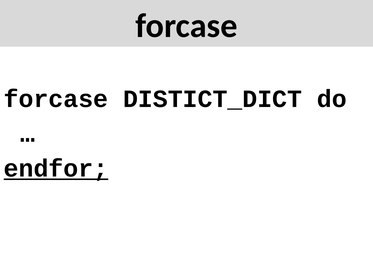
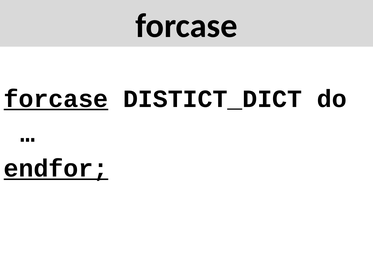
forcase underline: none -> present (56, 99)
